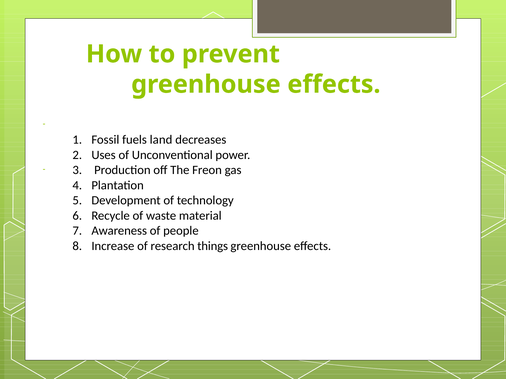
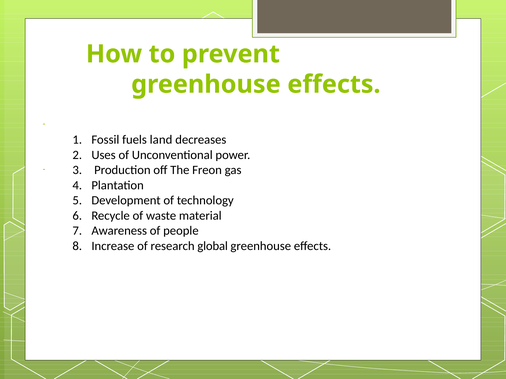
things: things -> global (213, 246)
